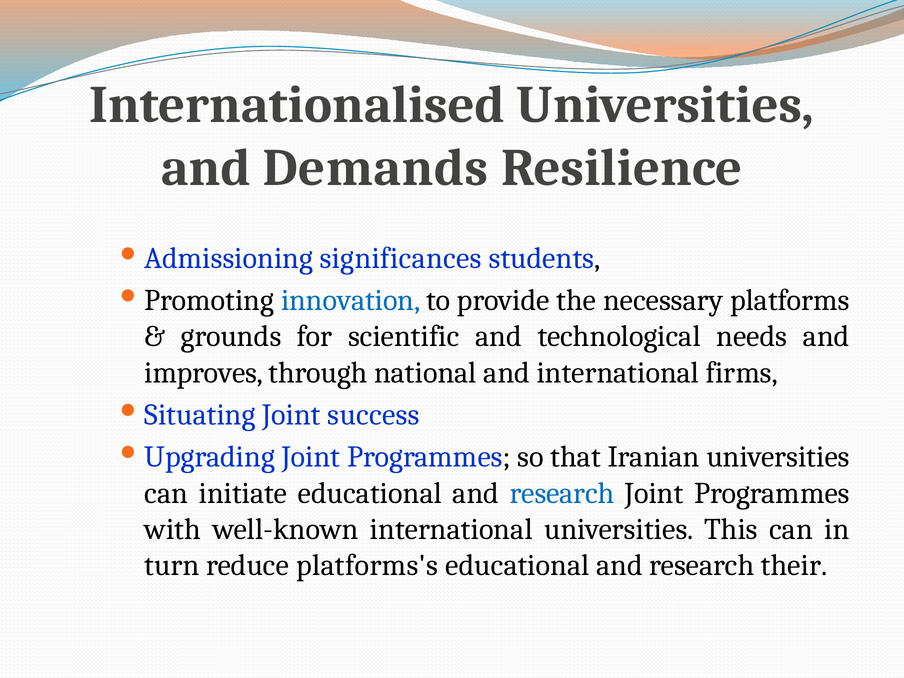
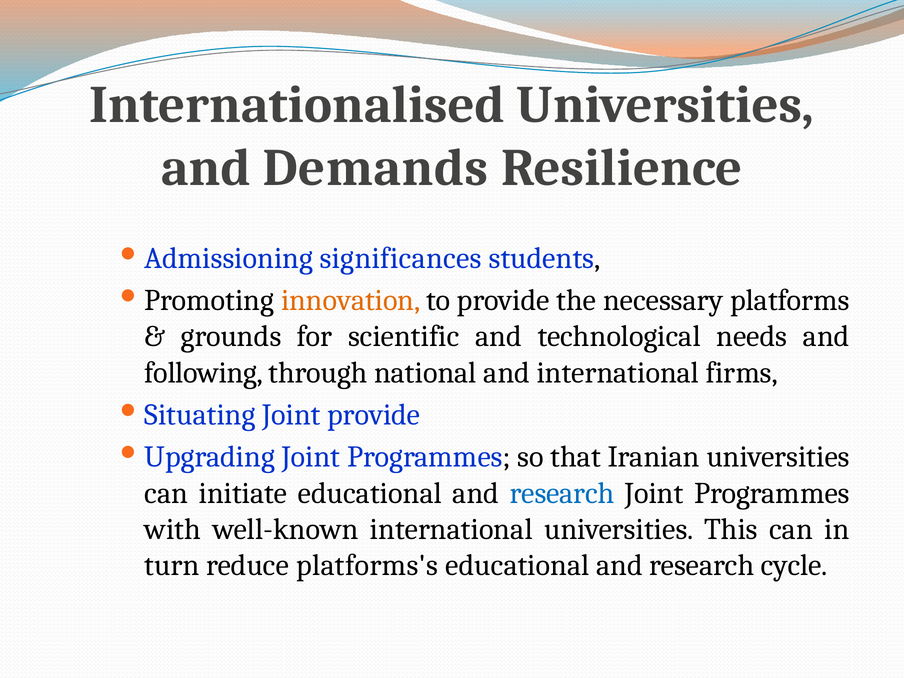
innovation colour: blue -> orange (351, 300)
improves: improves -> following (204, 373)
Joint success: success -> provide (374, 415)
their: their -> cycle (794, 565)
